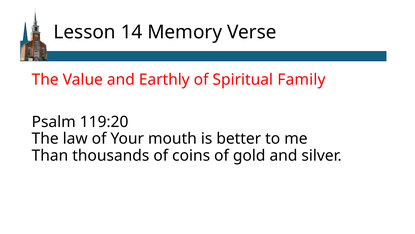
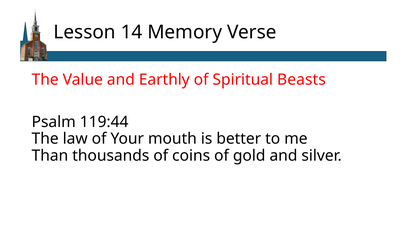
Family: Family -> Beasts (301, 79)
119:20: 119:20 -> 119:44 (104, 122)
